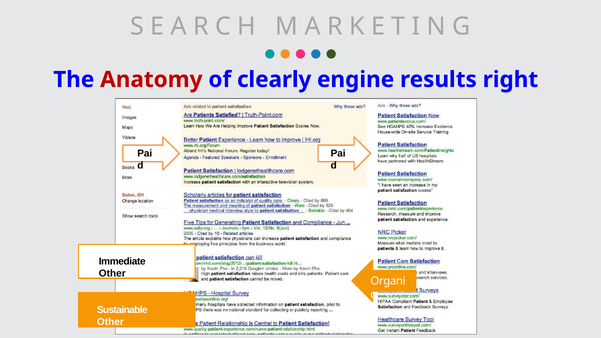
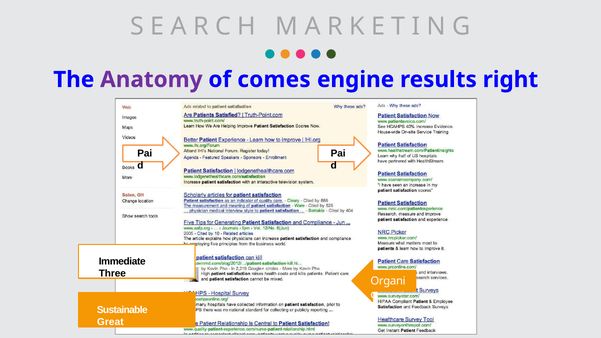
Anatomy colour: red -> purple (151, 80)
clearly: clearly -> comes (274, 80)
Other: Other -> Three (112, 274)
Other: Other -> Great (110, 322)
